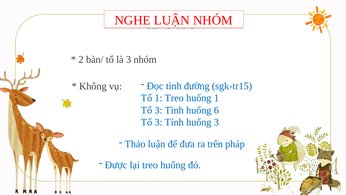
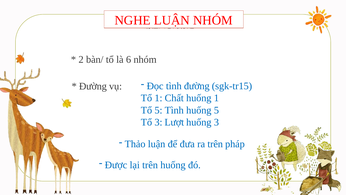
là 3: 3 -> 6 (129, 59)
Không: Không -> Đường (93, 86)
1 Treo: Treo -> Chất (174, 98)
3: 3 -> 5 (158, 110)
huống 6: 6 -> 5 (216, 110)
Tính: Tính -> Lượt (174, 122)
lại treo: treo -> trên (150, 165)
